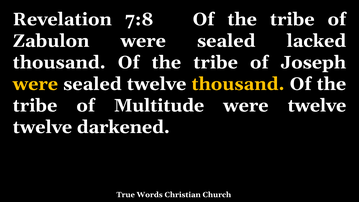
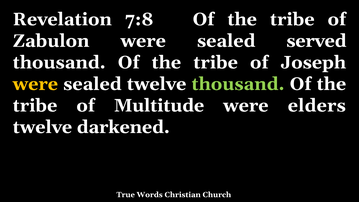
lacked: lacked -> served (316, 41)
thousand colour: yellow -> light green (238, 84)
were twelve: twelve -> elders (317, 106)
